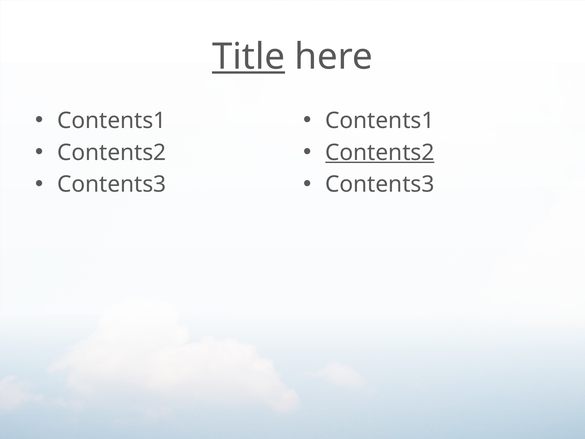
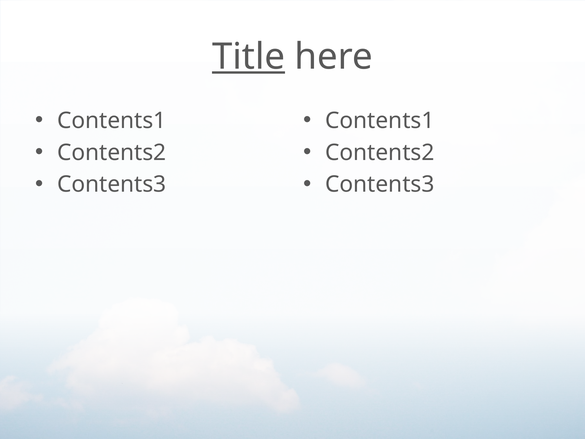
Contents2 underline: present -> none (380, 152)
